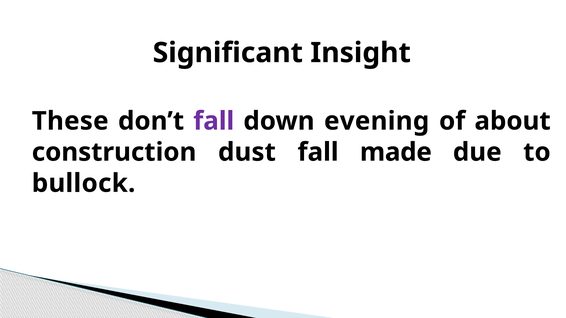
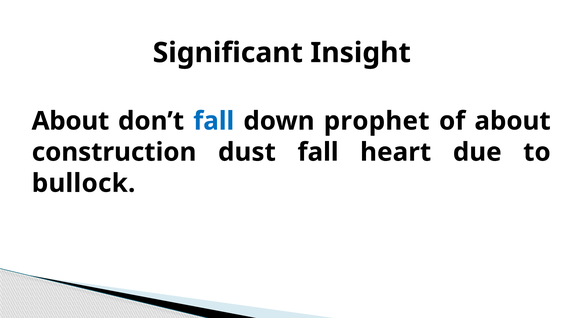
These: These -> About (70, 121)
fall colour: purple -> blue (214, 121)
evening: evening -> prophet (377, 121)
made: made -> heart (396, 152)
